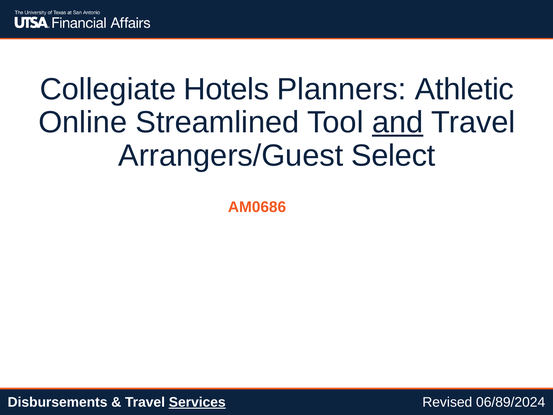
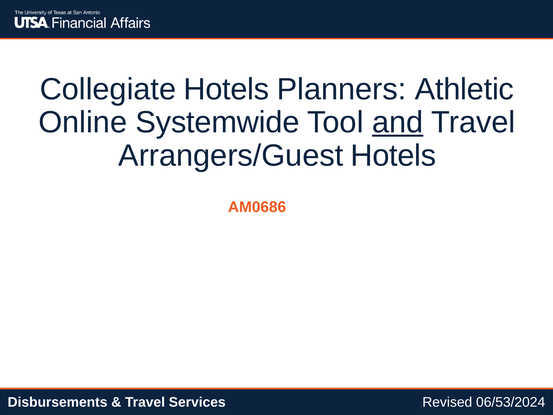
Streamlined: Streamlined -> Systemwide (218, 122)
Arrangers/Guest Select: Select -> Hotels (393, 156)
Services underline: present -> none (197, 402)
06/89/2024: 06/89/2024 -> 06/53/2024 (511, 402)
